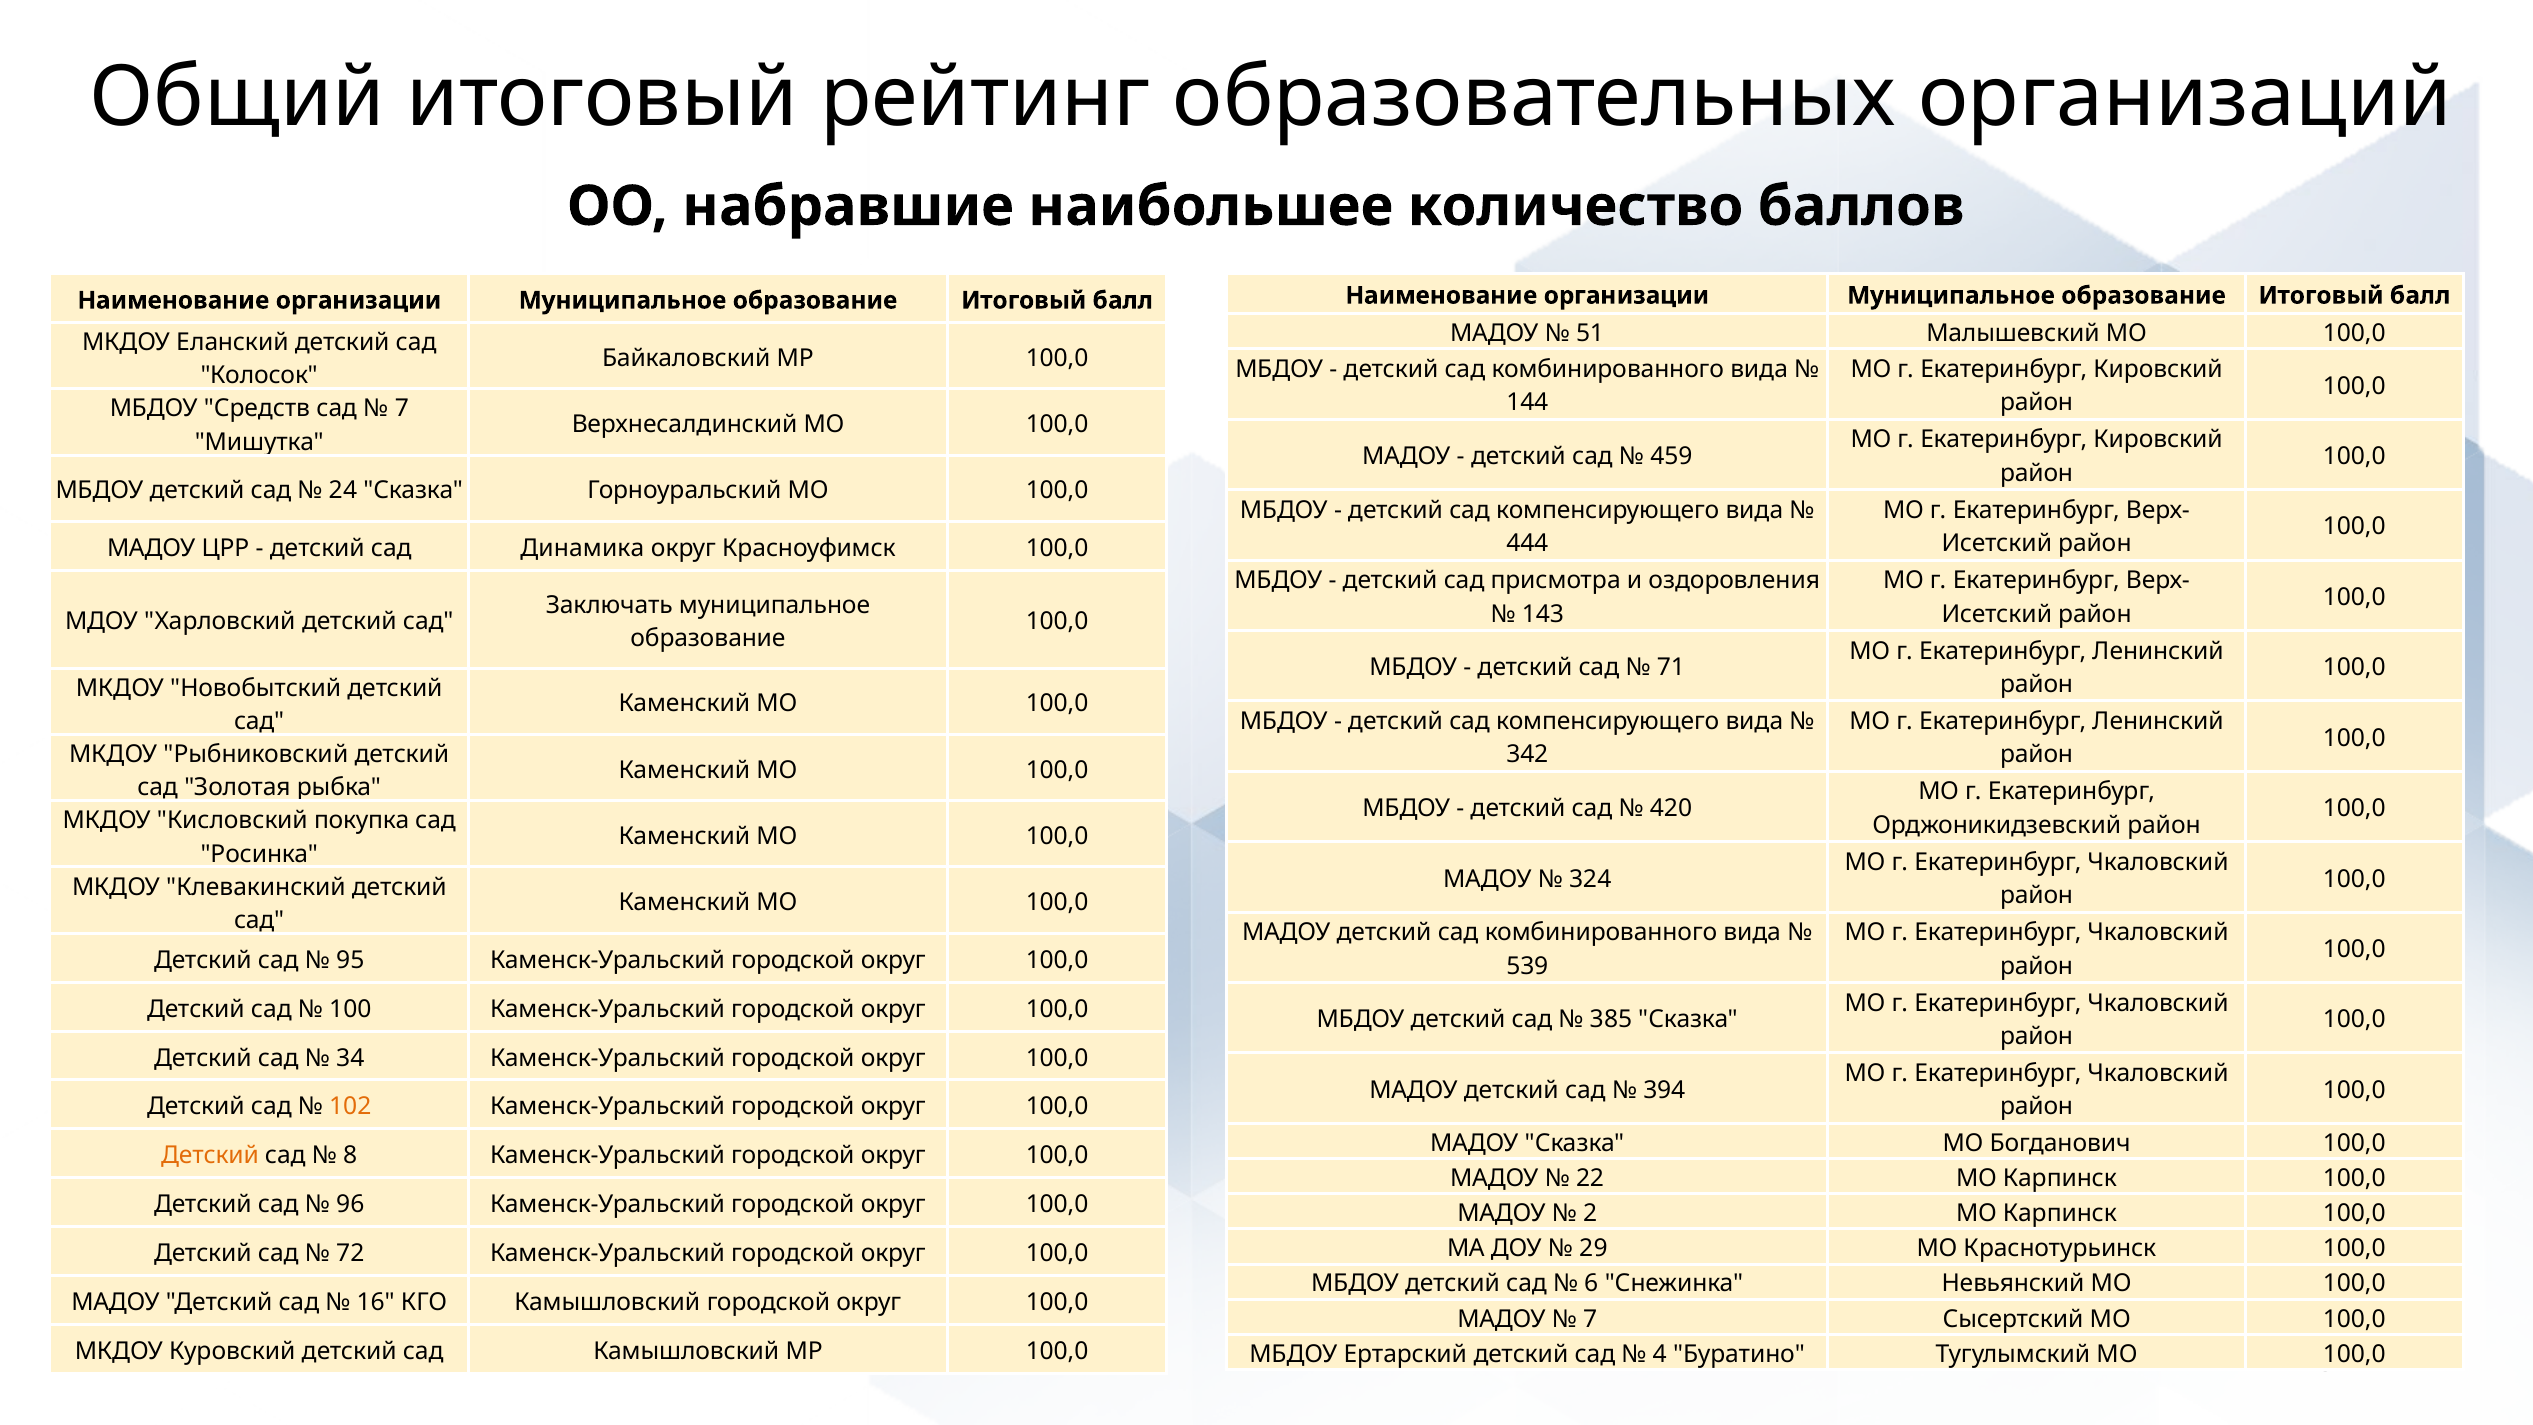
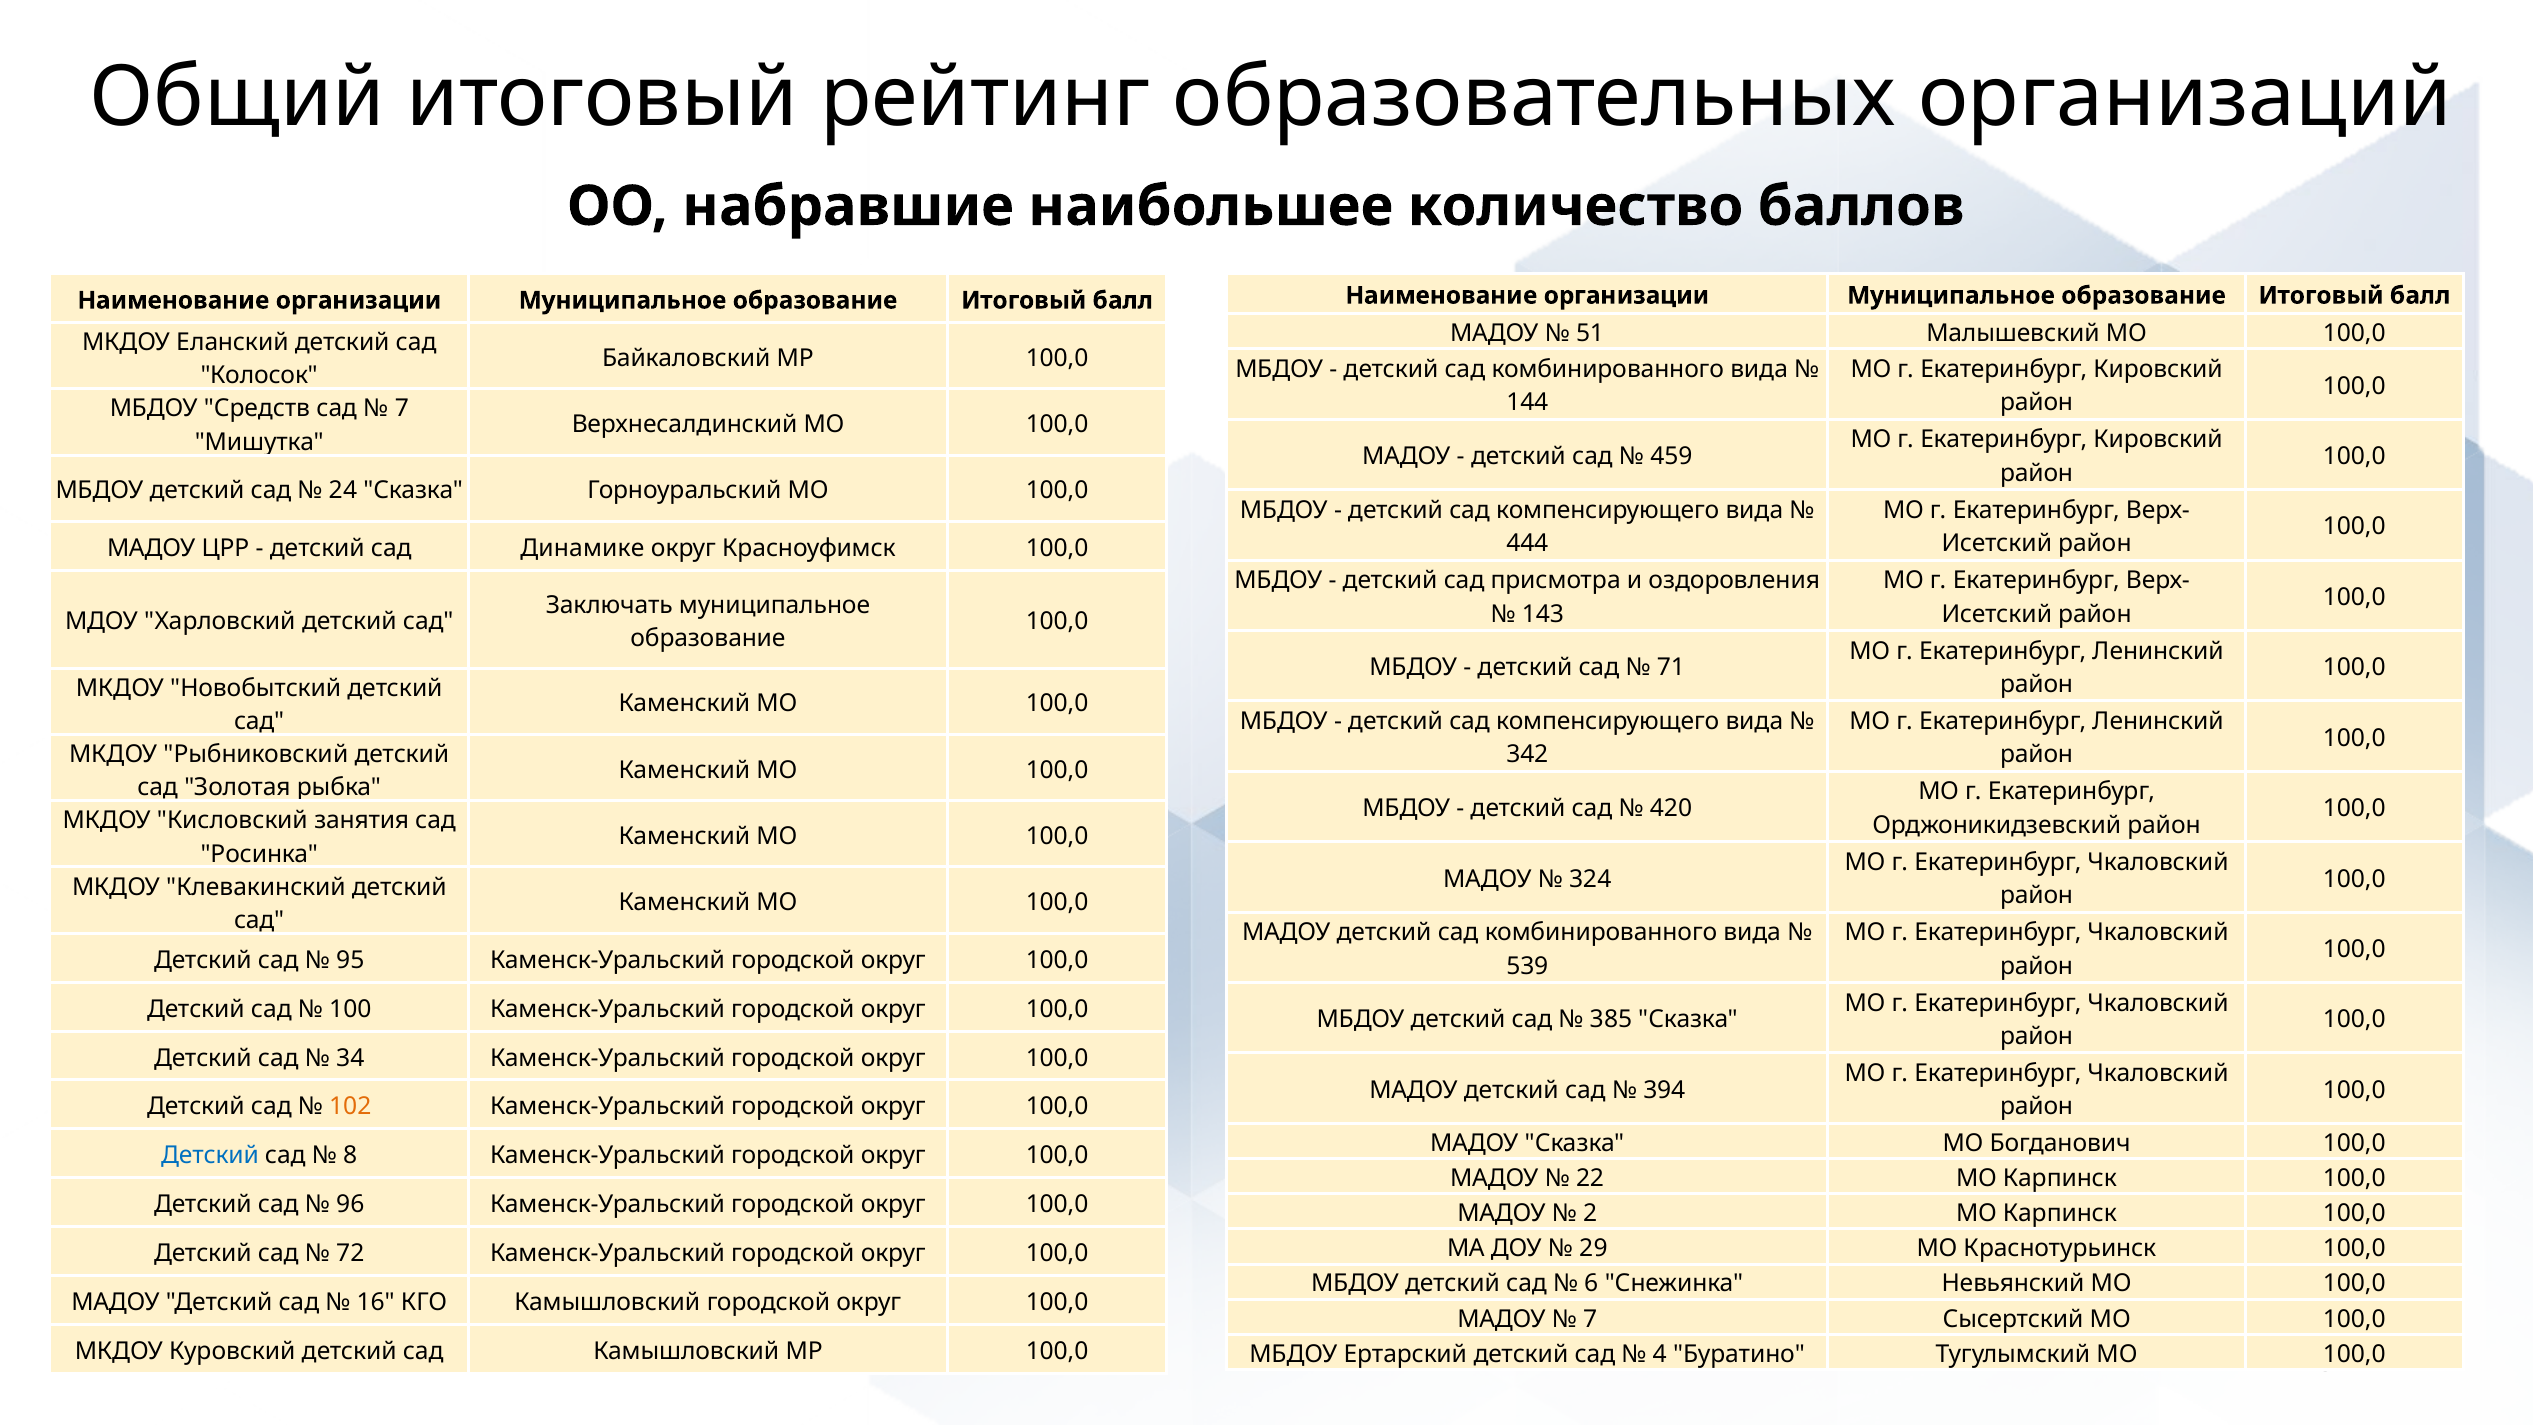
Динамика: Динамика -> Динамике (582, 548)
покупка: покупка -> занятия (362, 821)
Детский colour: orange -> blue (210, 1156)
